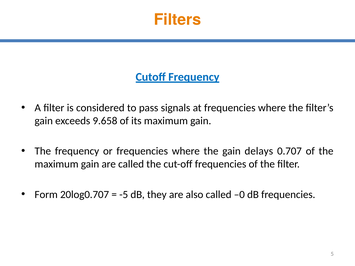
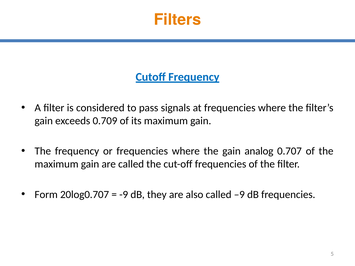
9.658: 9.658 -> 0.709 (105, 121)
delays: delays -> analog (259, 151)
-5: -5 -> -9 (124, 195)
–0: –0 -> –9 (239, 195)
